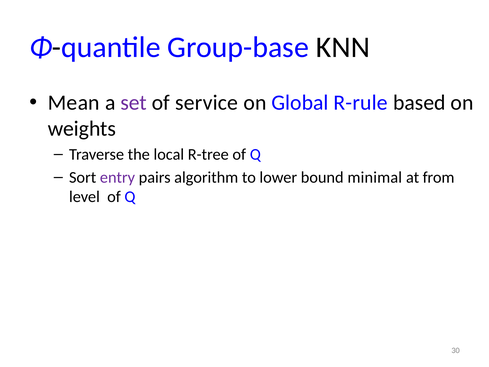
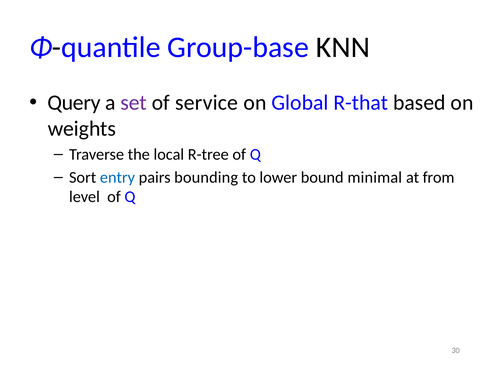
Mean: Mean -> Query (74, 103)
R-rule: R-rule -> R-that (361, 103)
entry colour: purple -> blue (117, 177)
algorithm: algorithm -> bounding (206, 177)
